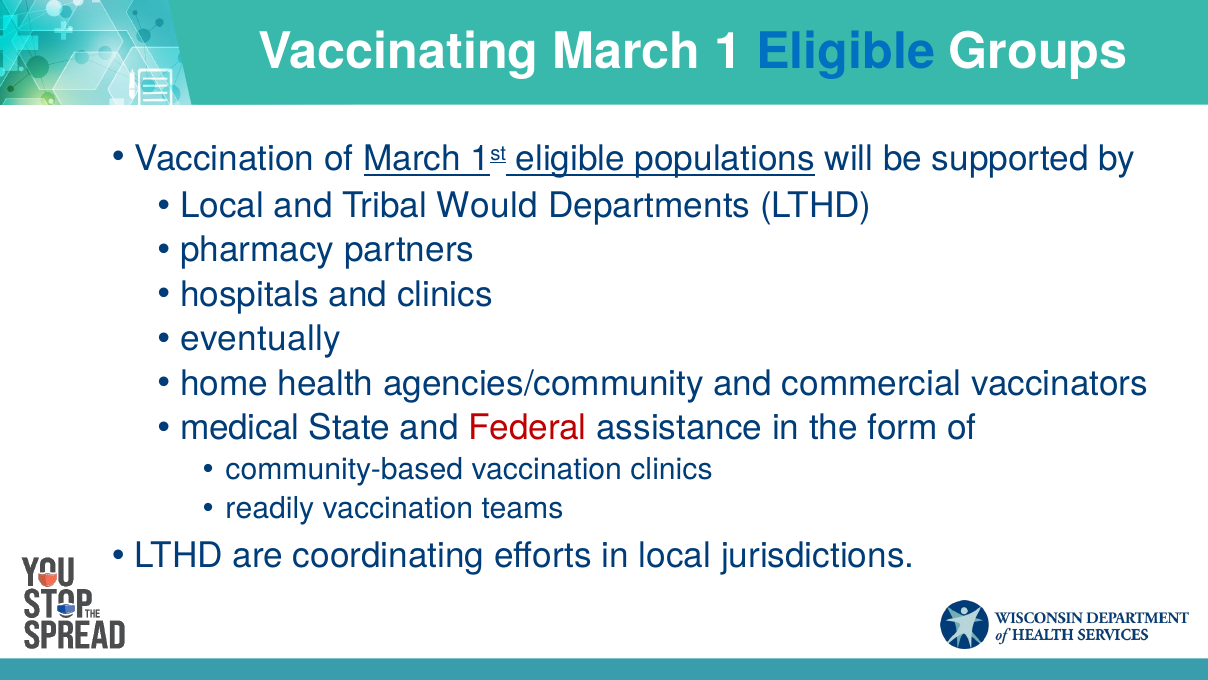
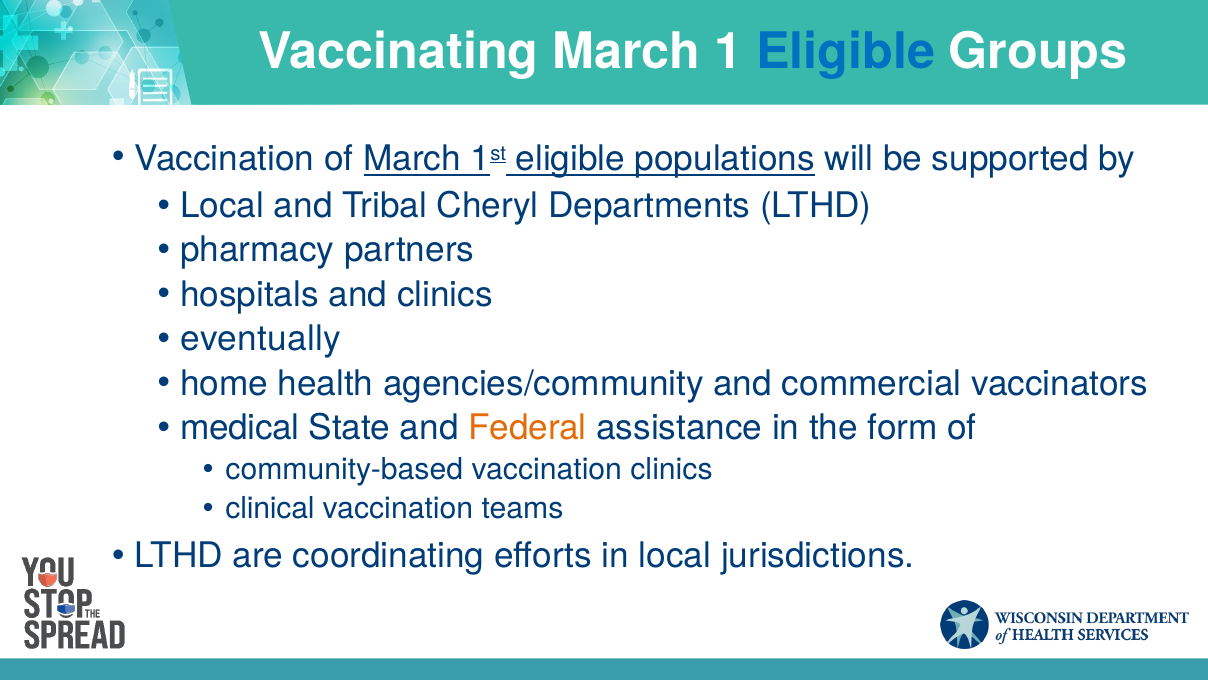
Would: Would -> Cheryl (488, 206)
Federal colour: red -> orange (528, 427)
readily: readily -> clinical (270, 508)
